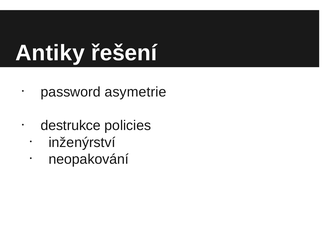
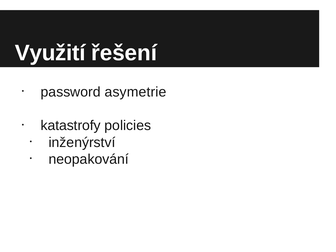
Antiky: Antiky -> Využití (50, 53)
destrukce: destrukce -> katastrofy (71, 126)
